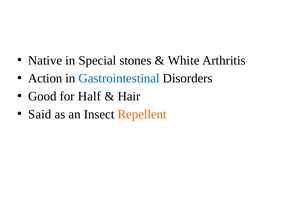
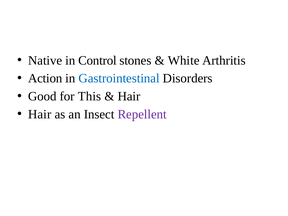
Special: Special -> Control (97, 60)
Half: Half -> This (89, 96)
Said: Said -> Hair (40, 114)
Repellent colour: orange -> purple (142, 114)
